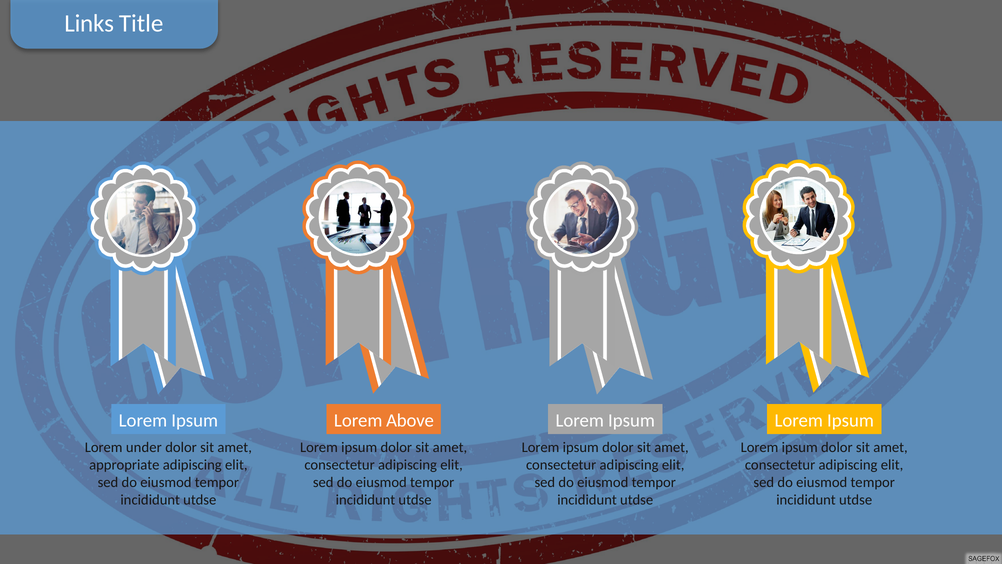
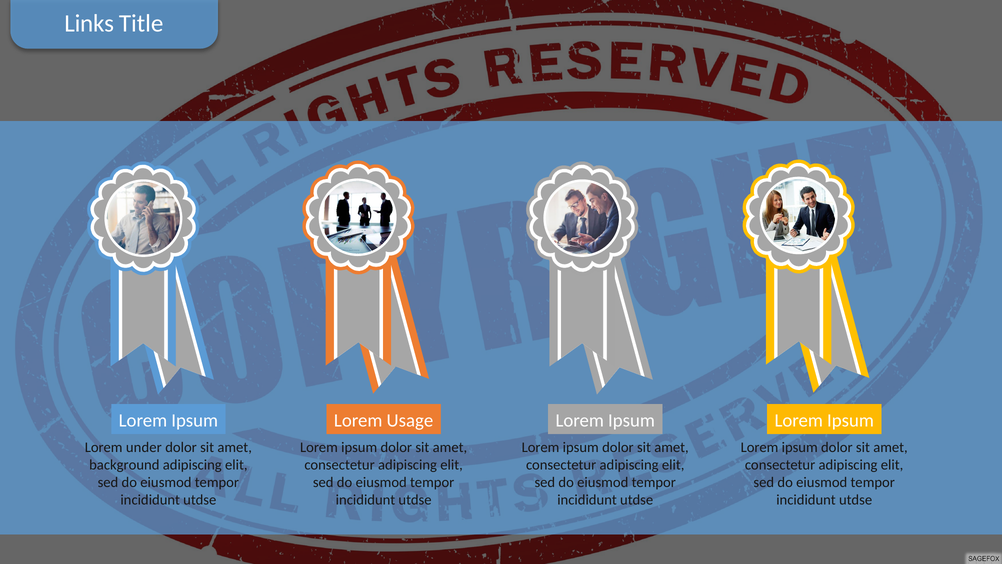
Above: Above -> Usage (410, 420)
appropriate: appropriate -> background (124, 465)
